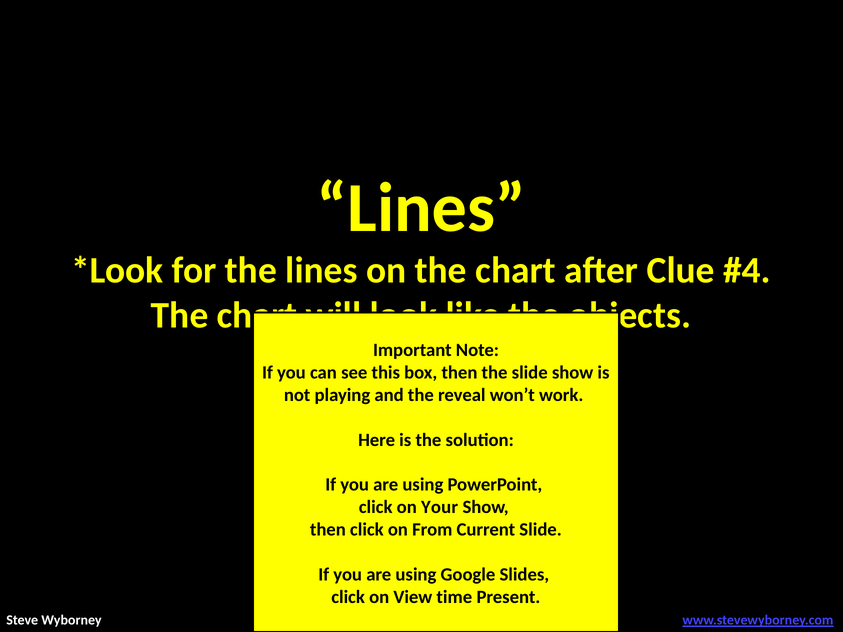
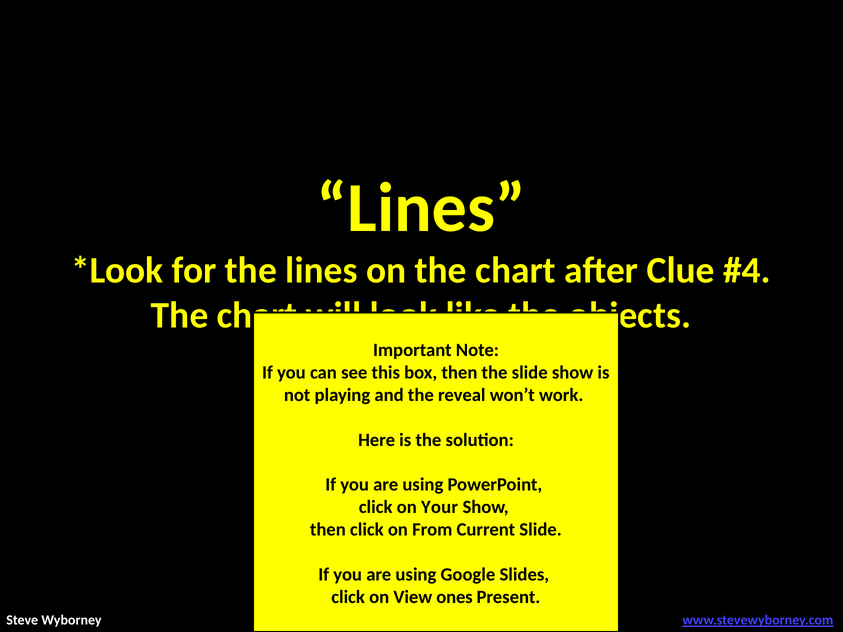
time: time -> ones (454, 597)
